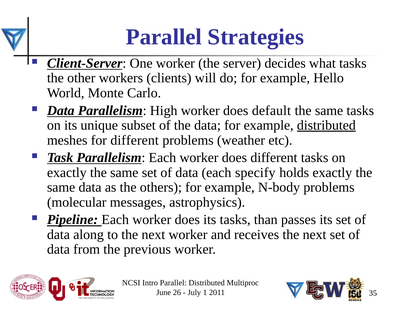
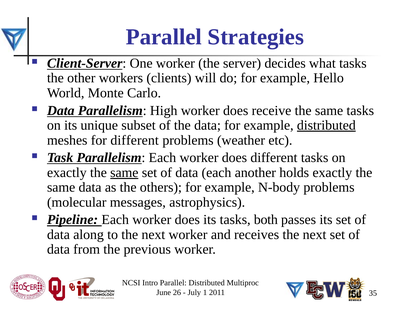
default: default -> receive (272, 110)
same underline: none -> present (124, 173)
specify: specify -> another (255, 173)
than: than -> both (266, 220)
